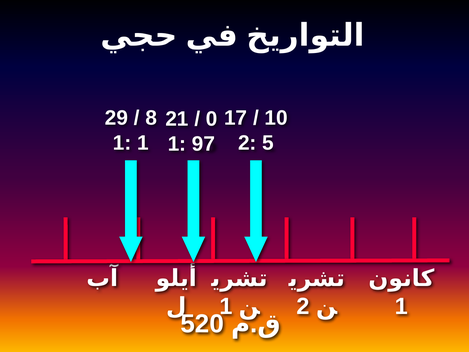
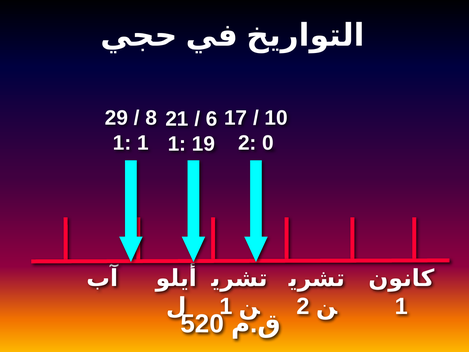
0: 0 -> 6 (212, 119)
5: 5 -> 0 (268, 143)
97: 97 -> 19 (204, 144)
